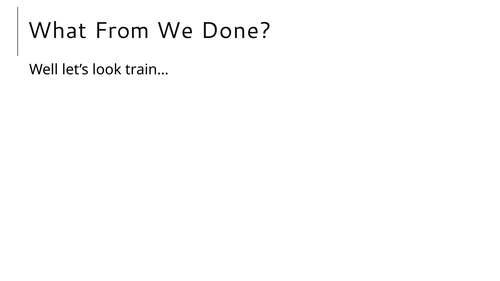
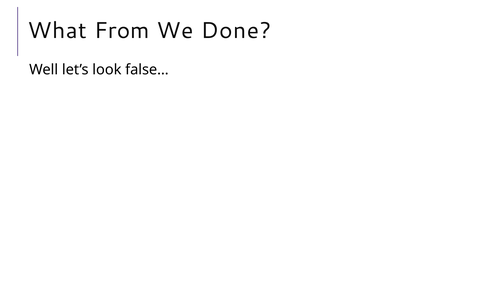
train…: train… -> false… (147, 70)
